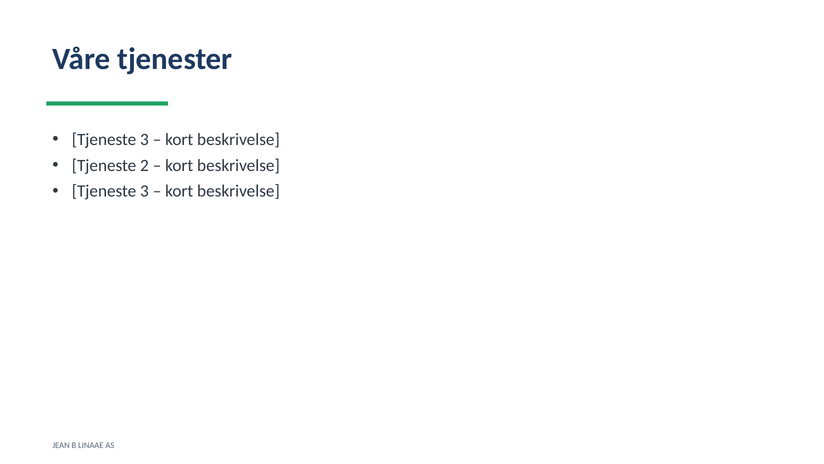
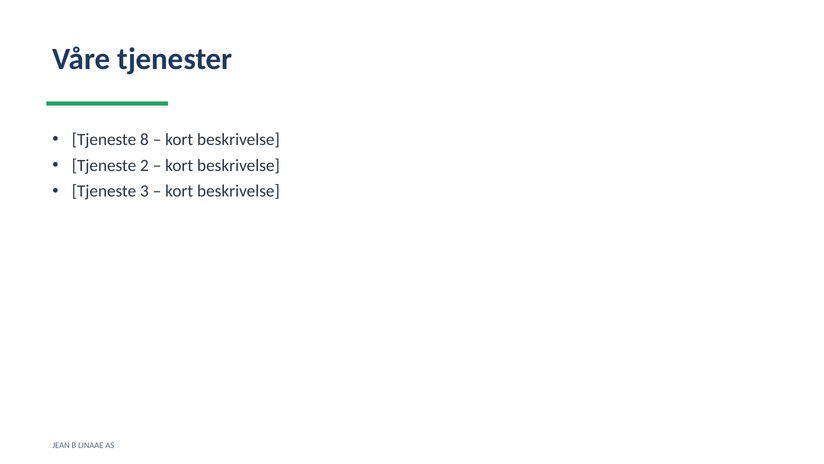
3: 3 -> 8 (144, 140)
